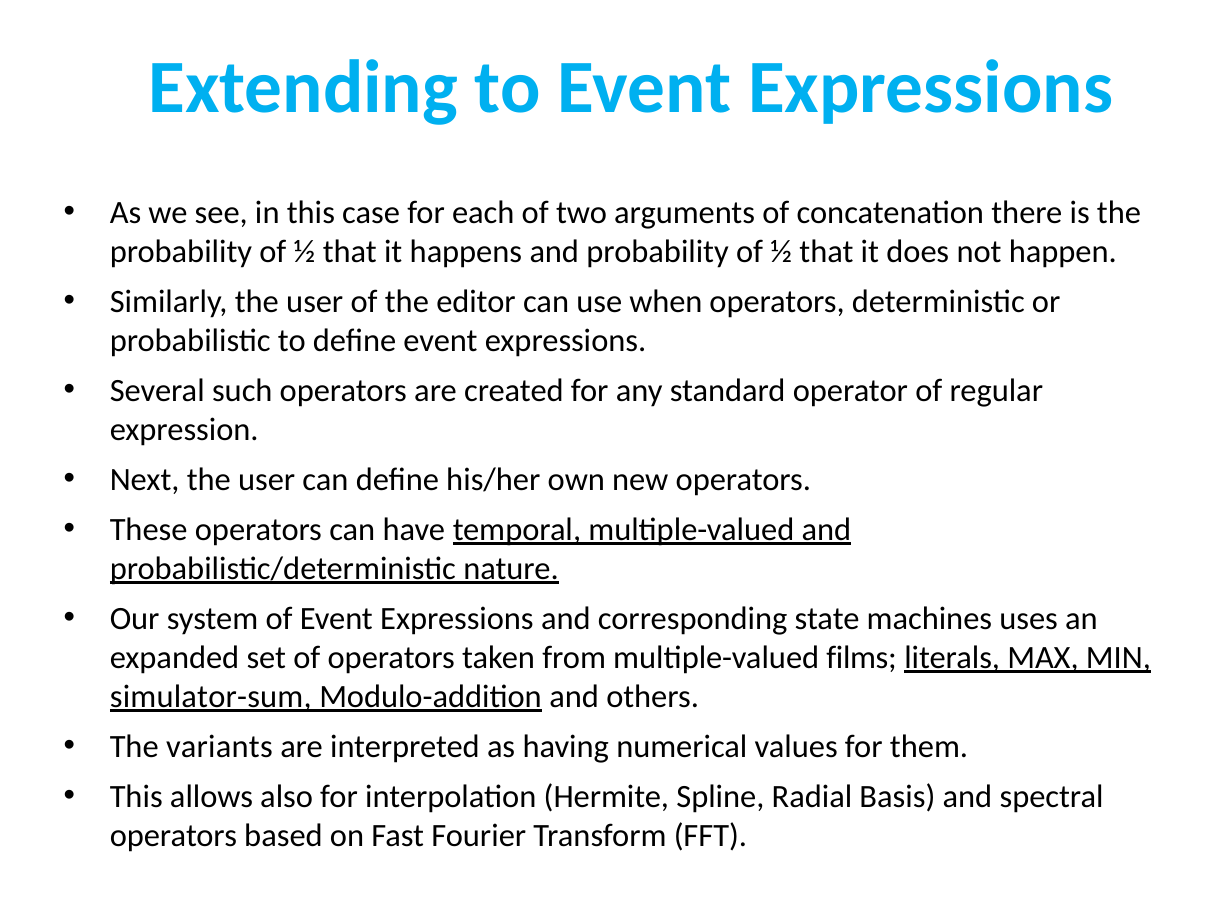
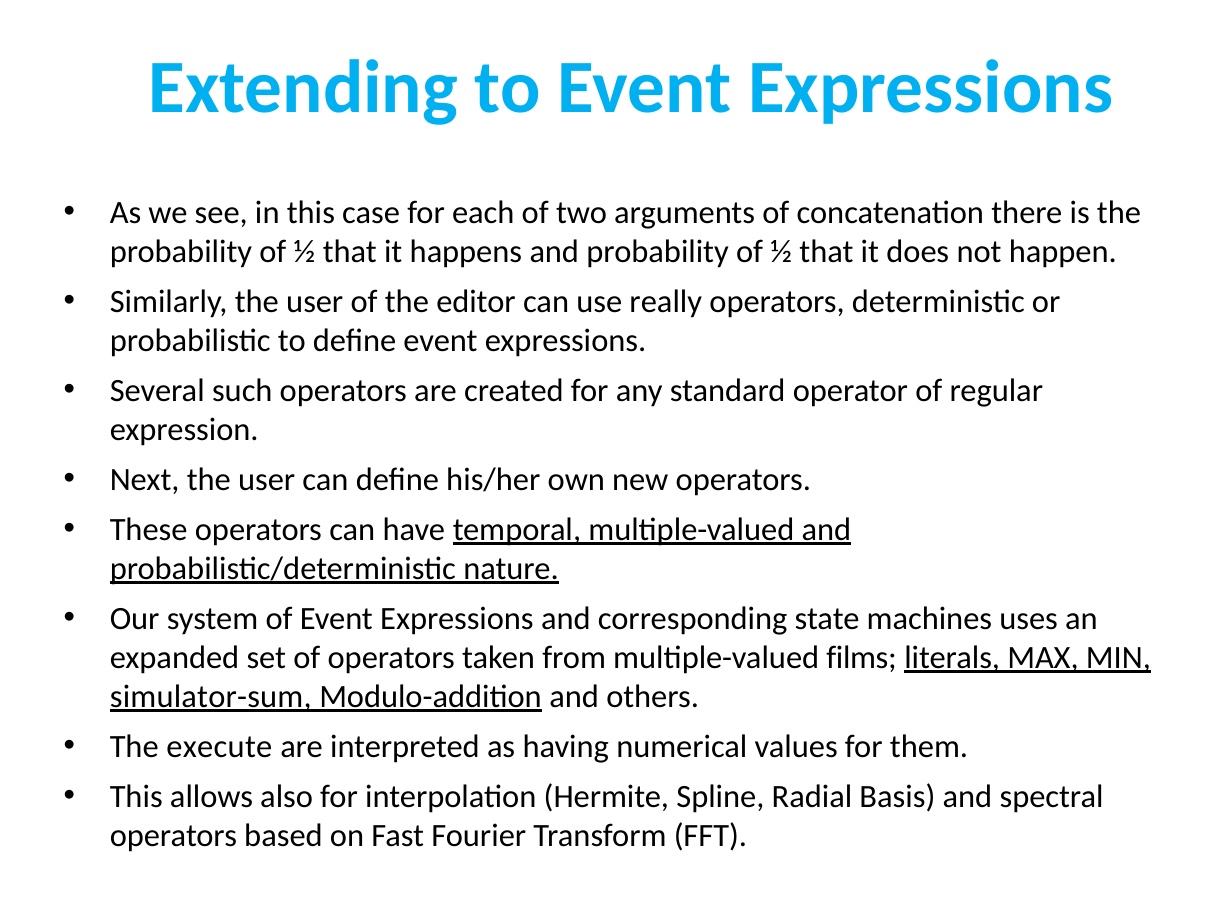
when: when -> really (666, 302)
variants: variants -> execute (219, 746)
